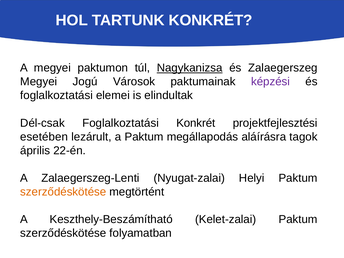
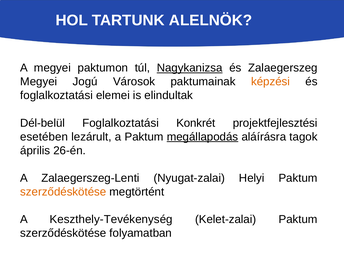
TARTUNK KONKRÉT: KONKRÉT -> ALELNÖK (211, 20)
képzési colour: purple -> orange (271, 82)
Dél-csak: Dél-csak -> Dél-belül (43, 123)
megállapodás underline: none -> present (203, 137)
22-én: 22-én -> 26-én (70, 150)
Keszthely-Beszámítható: Keszthely-Beszámítható -> Keszthely-Tevékenység (111, 219)
